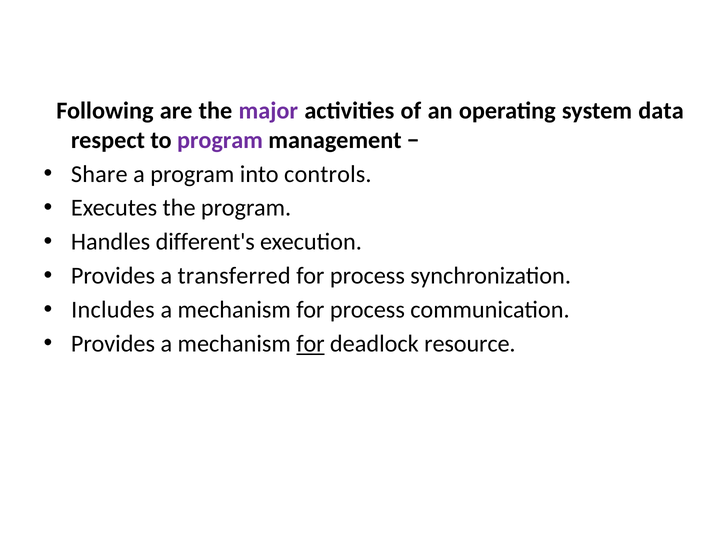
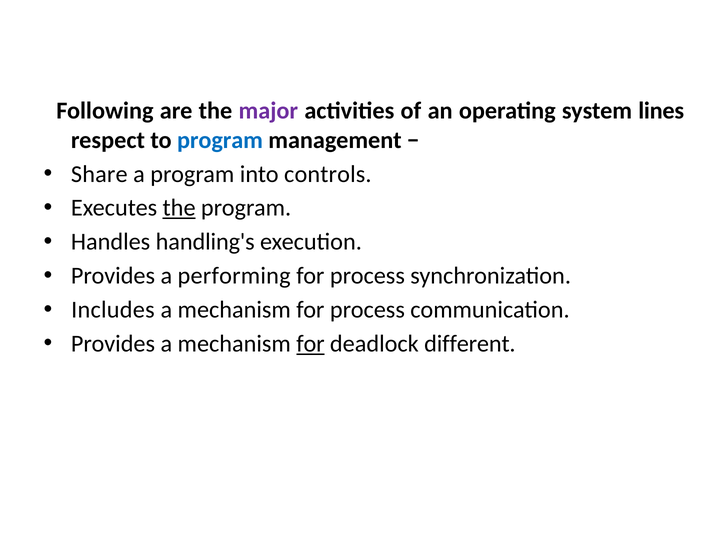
data: data -> lines (661, 111)
program colour: purple -> blue (220, 140)
the underline: none -> present (179, 208)
different's: different's -> handling's (205, 242)
transferred: transferred -> performing (234, 276)
resource: resource -> different (470, 344)
